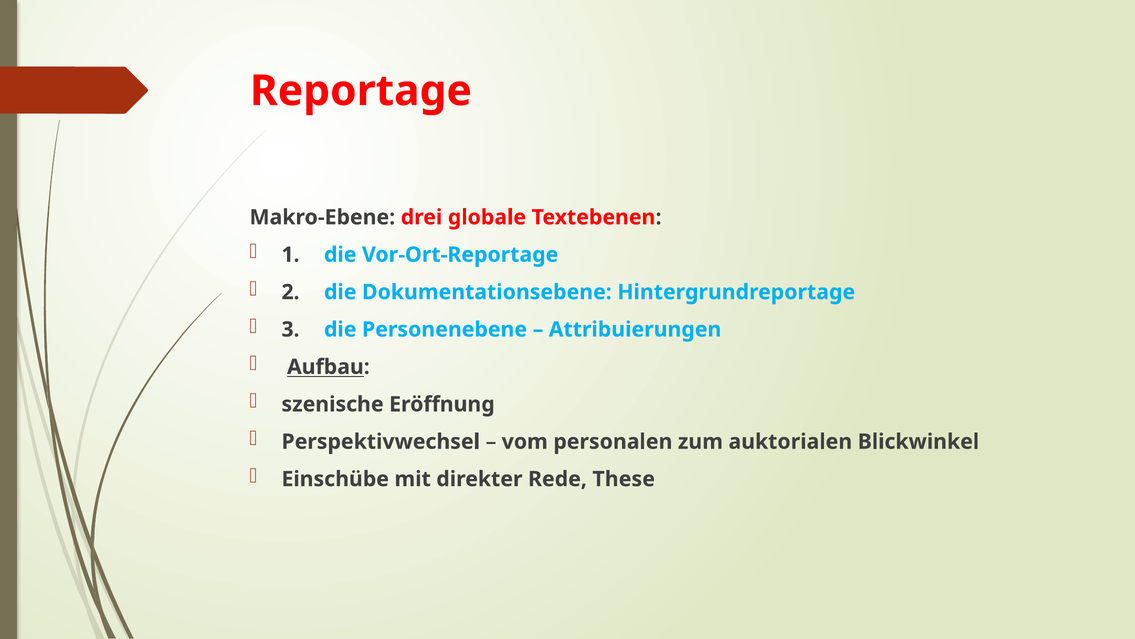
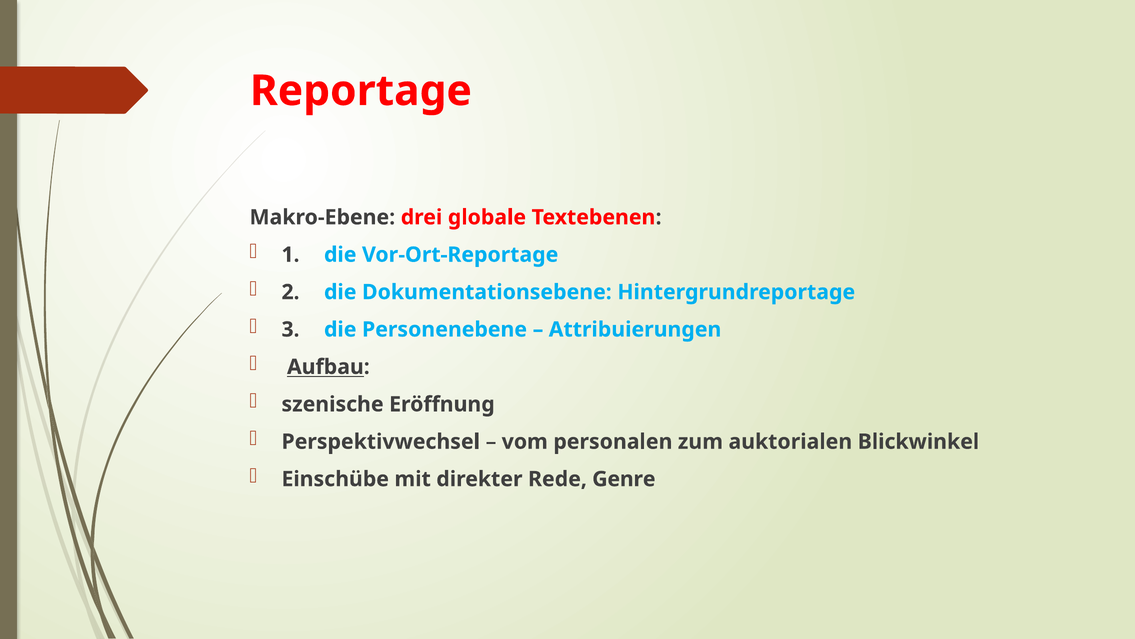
These: These -> Genre (624, 479)
